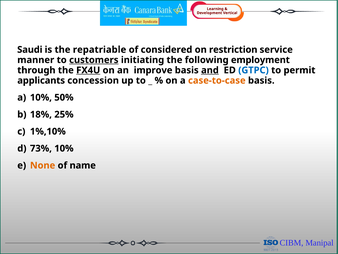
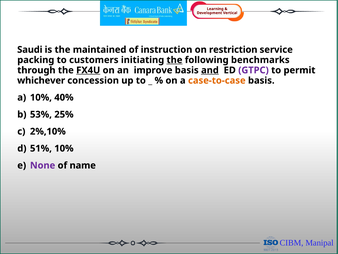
repatriable: repatriable -> maintained (100, 50)
considered: considered -> instruction (166, 50)
manner: manner -> packing (36, 60)
customers underline: present -> none (94, 60)
the underline: none -> present (174, 60)
employment: employment -> benchmarks (260, 60)
GTPC colour: blue -> purple (253, 70)
applicants: applicants -> whichever (41, 80)
50%: 50% -> 40% (64, 97)
18%: 18% -> 53% (41, 114)
1%,10%: 1%,10% -> 2%,10% (48, 131)
73%: 73% -> 51% (41, 148)
None colour: orange -> purple (43, 165)
